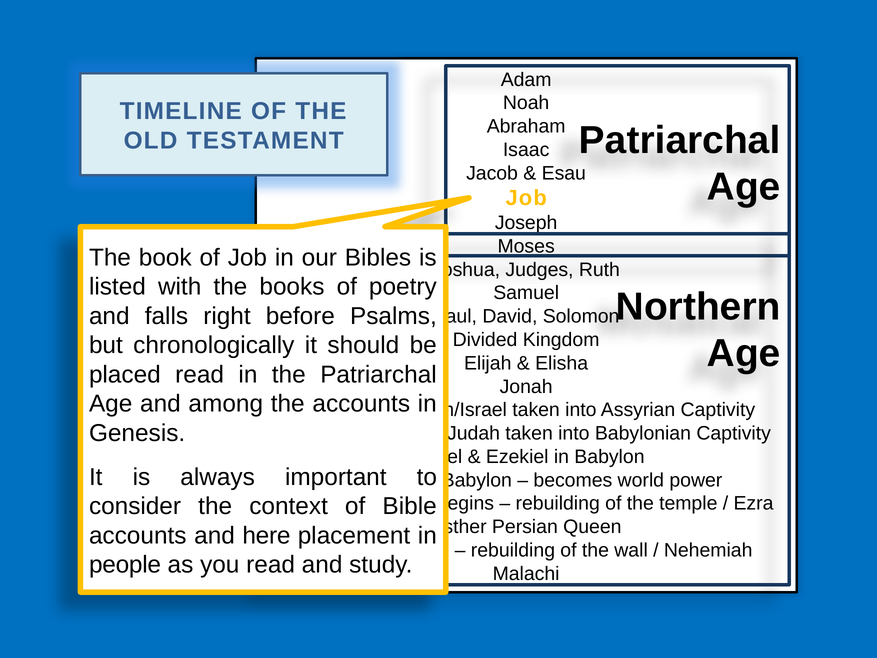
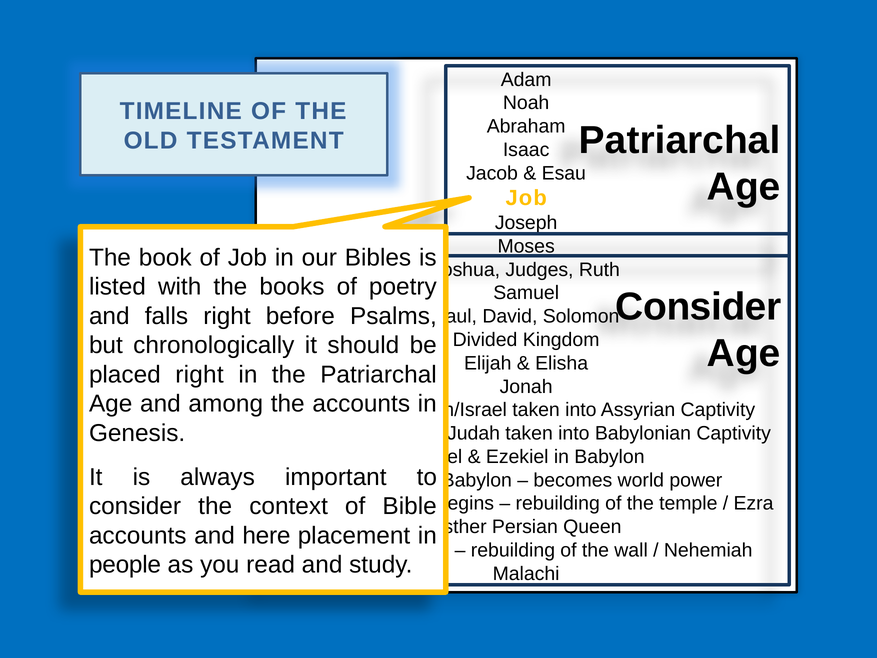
Northern: Northern -> Consider (698, 307)
placed read: read -> right (199, 374)
